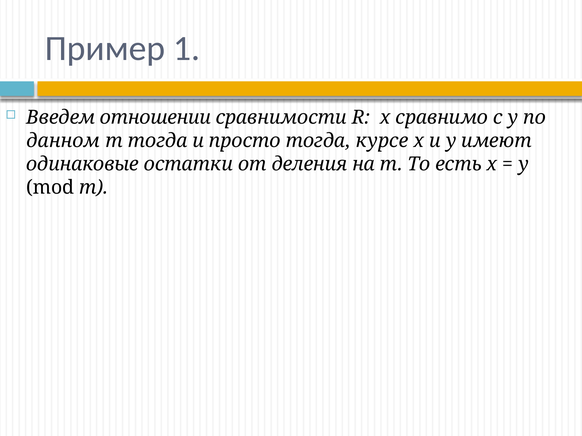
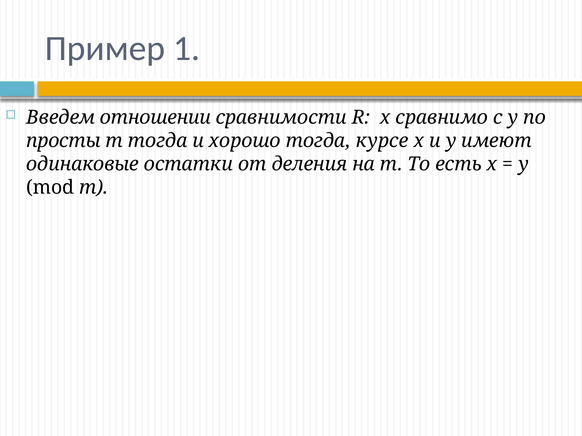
данном: данном -> просты (63, 141)
просто: просто -> хорошо (245, 141)
